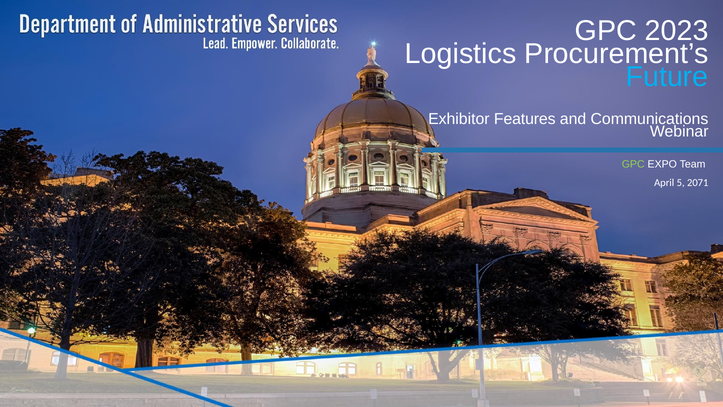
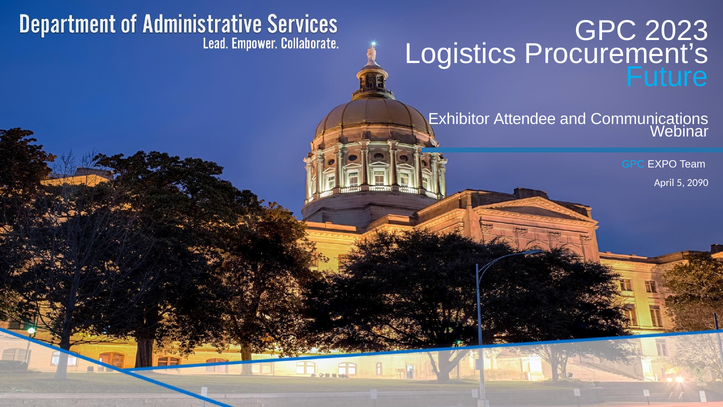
Features: Features -> Attendee (525, 119)
GPC colour: light green -> light blue (633, 164)
2071: 2071 -> 2090 (698, 183)
